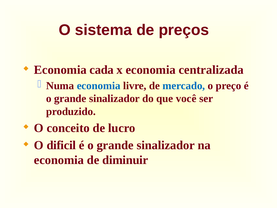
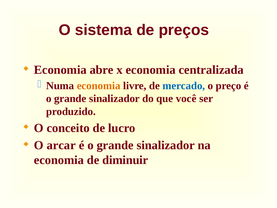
cada: cada -> abre (102, 70)
economia colour: blue -> orange (99, 86)
dificil: dificil -> arcar (61, 145)
